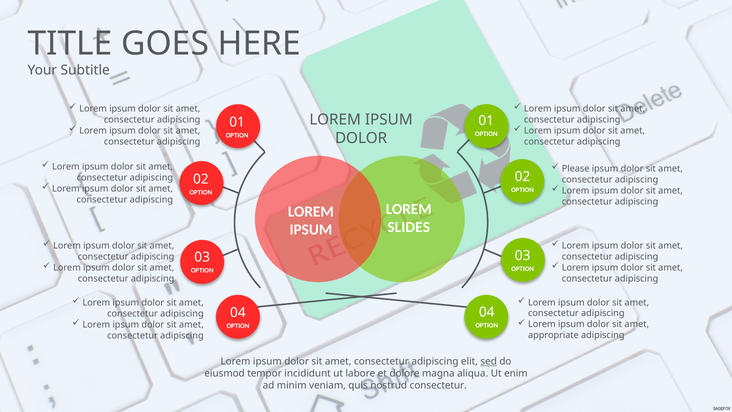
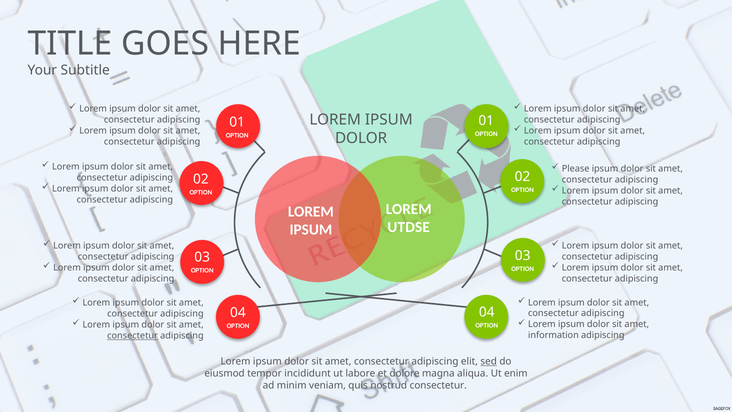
SLIDES: SLIDES -> UTDSE (409, 227)
appropriate: appropriate -> information (553, 335)
consectetur underline: none -> present (133, 336)
